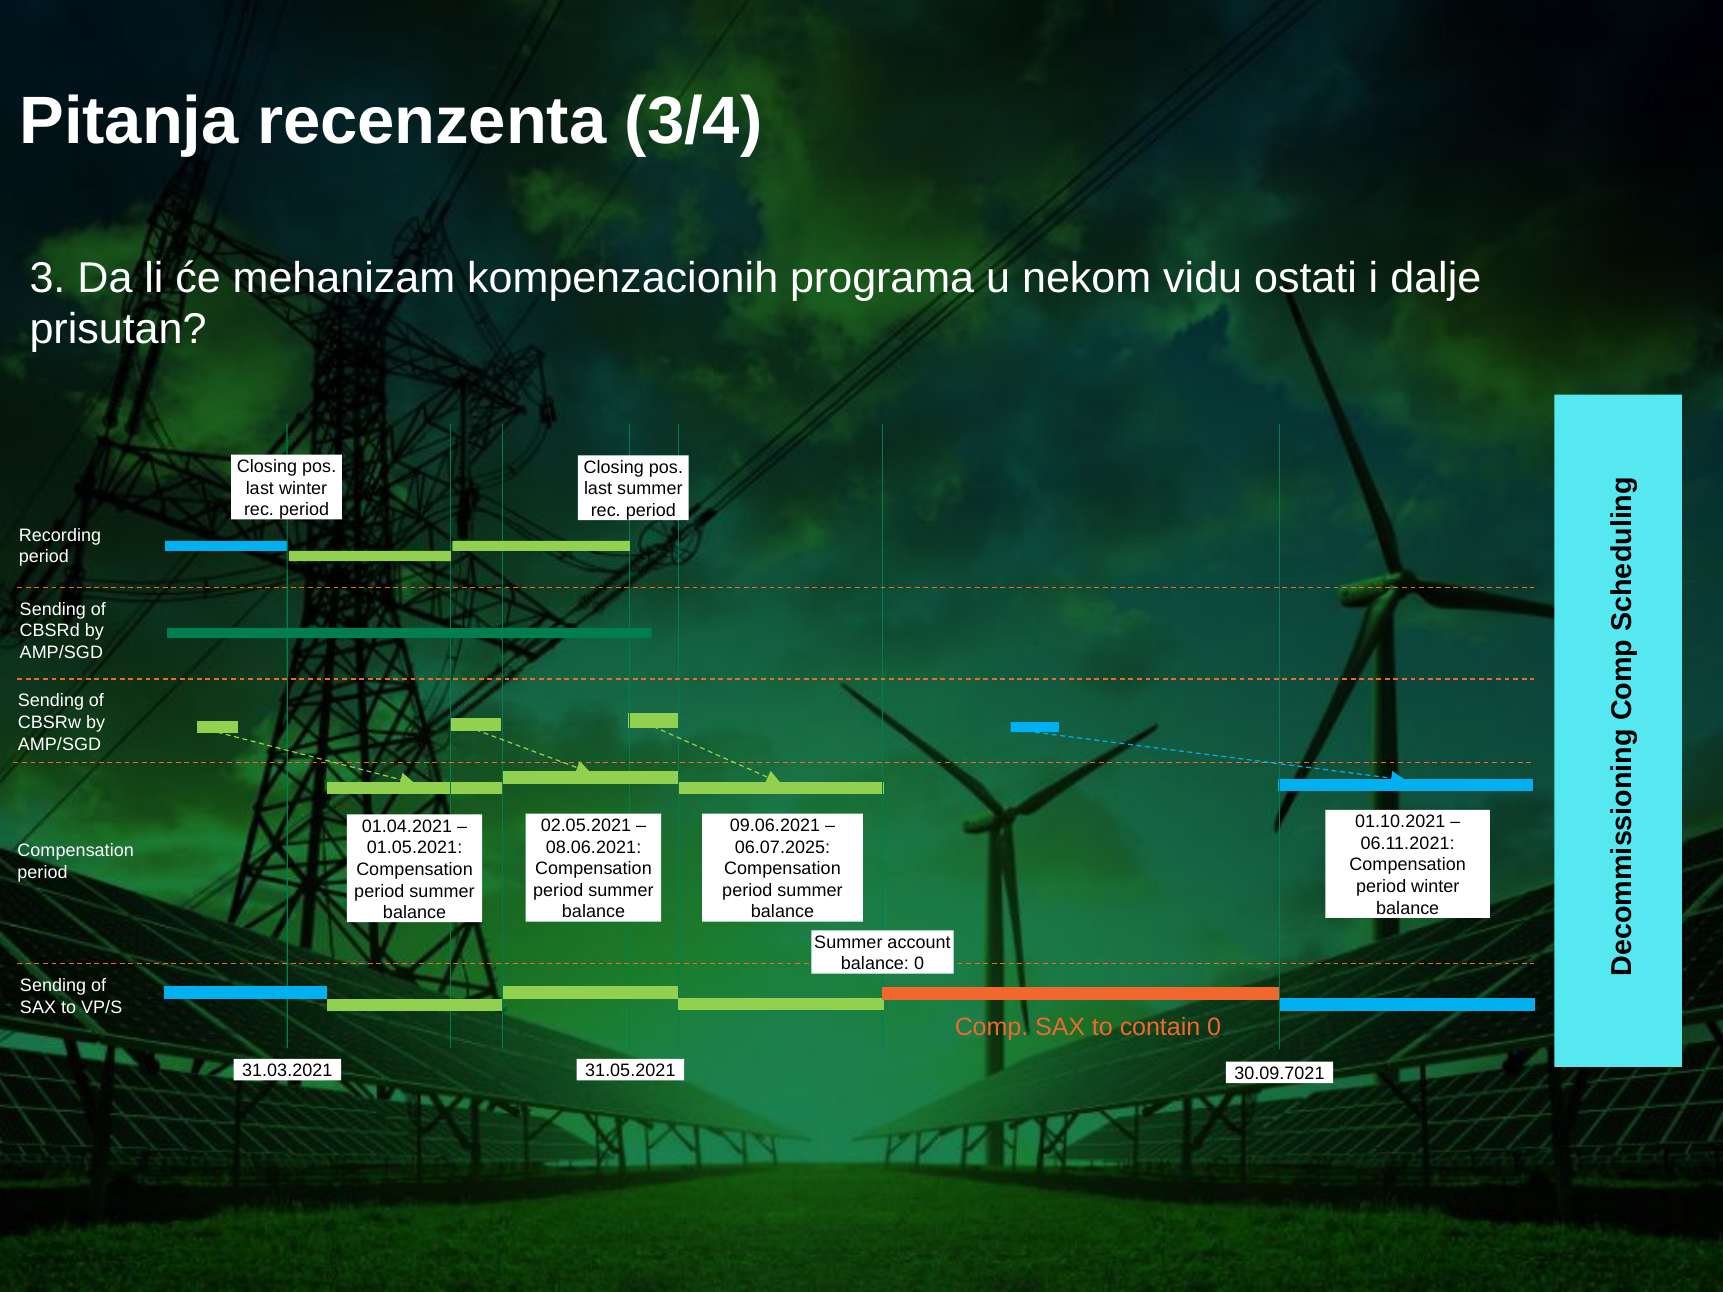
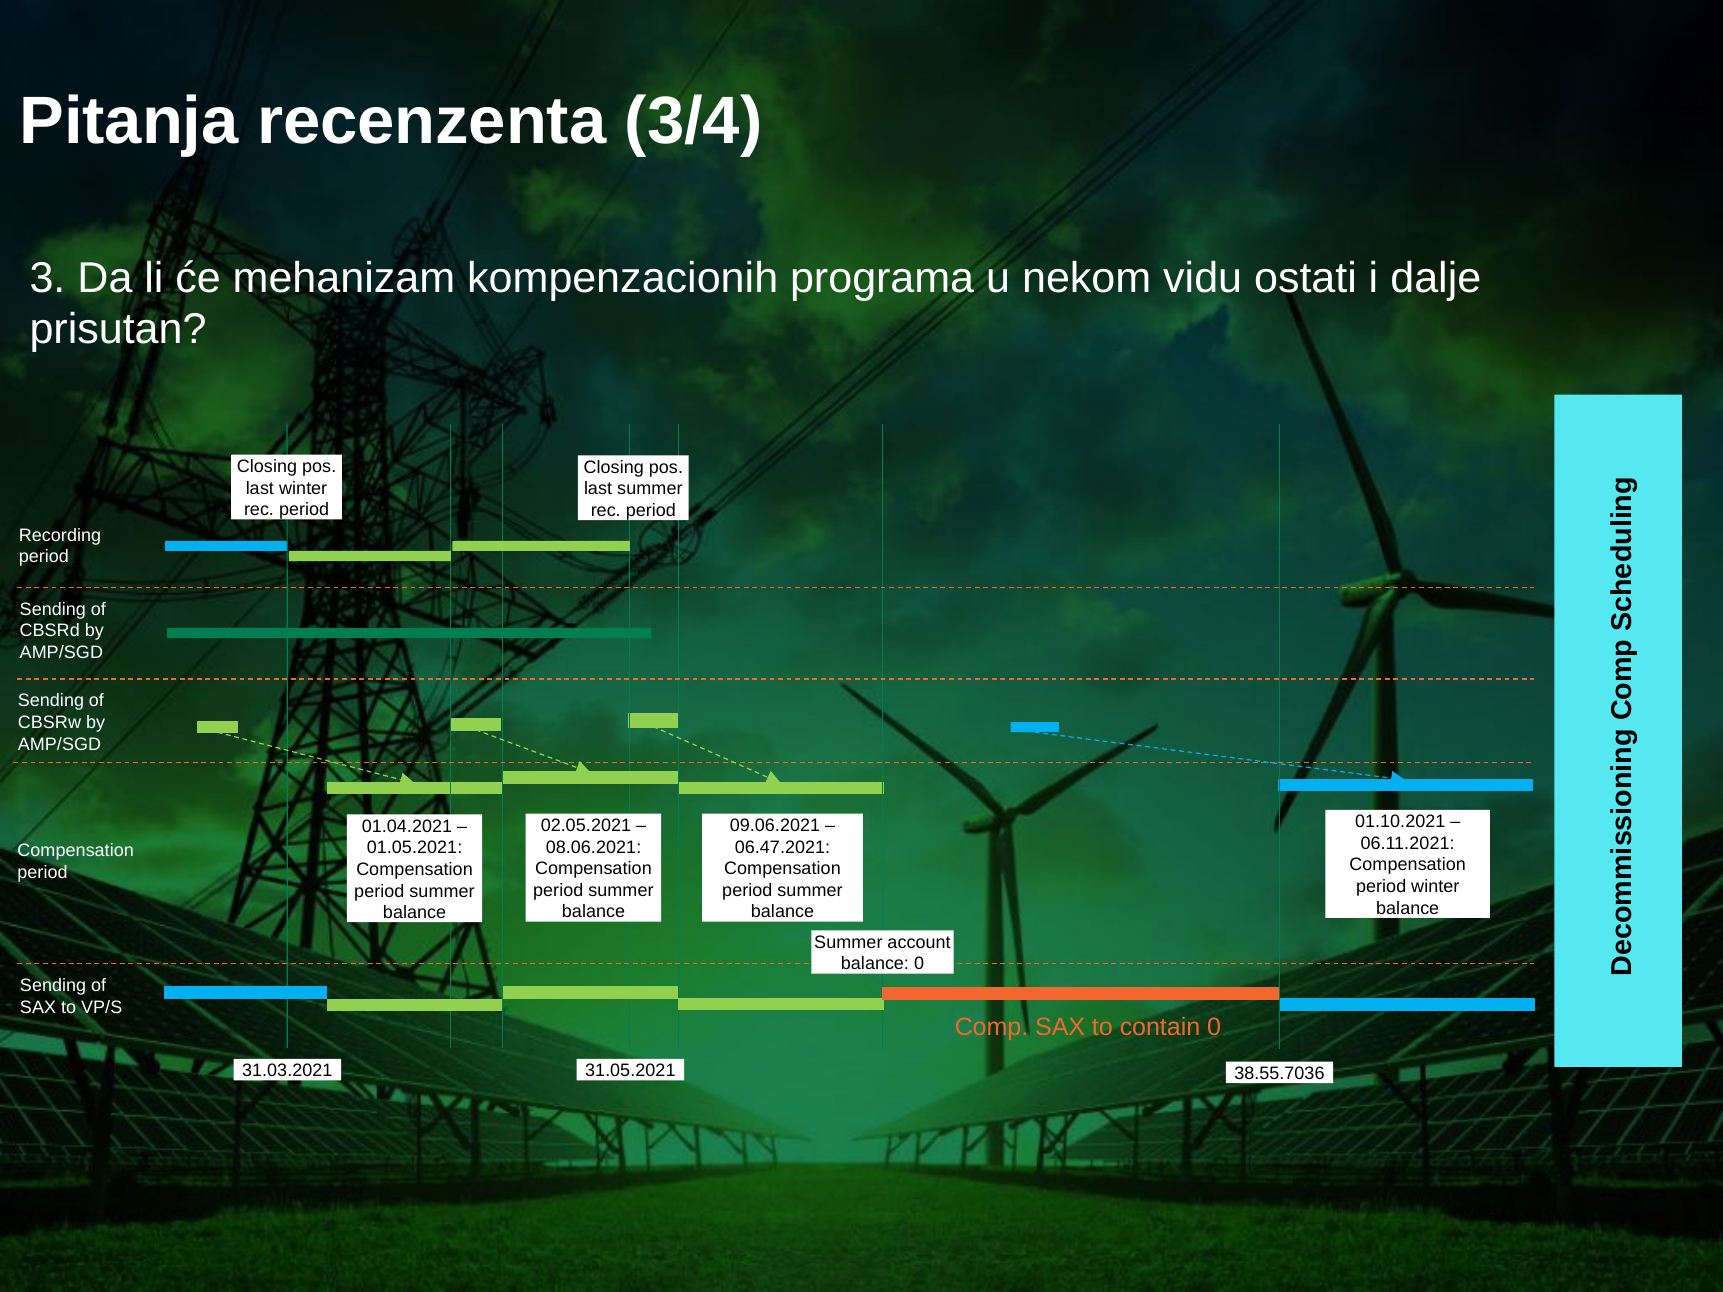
06.07.2025: 06.07.2025 -> 06.47.2021 (783, 847)
30.09.7021: 30.09.7021 -> 38.55.7036 (1279, 1074)
